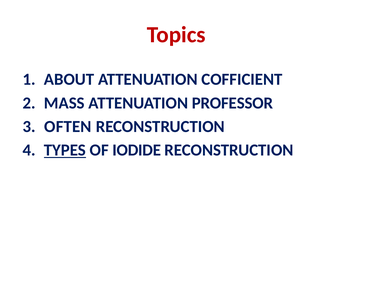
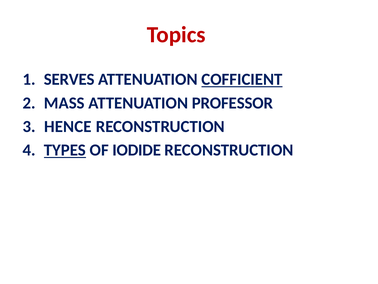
ABOUT: ABOUT -> SERVES (69, 79)
COFFICIENT underline: none -> present (242, 79)
OFTEN: OFTEN -> HENCE (68, 126)
